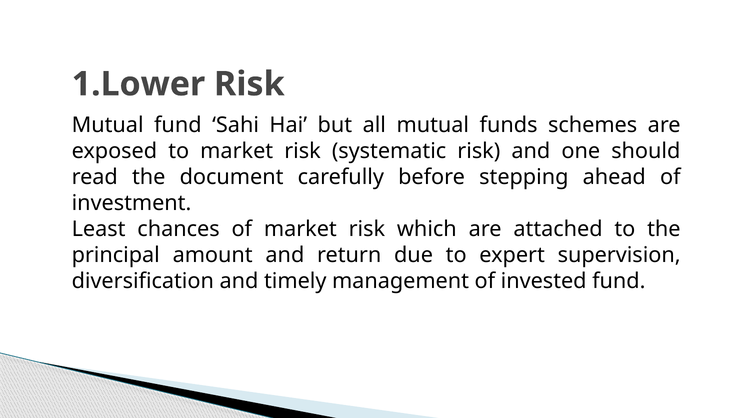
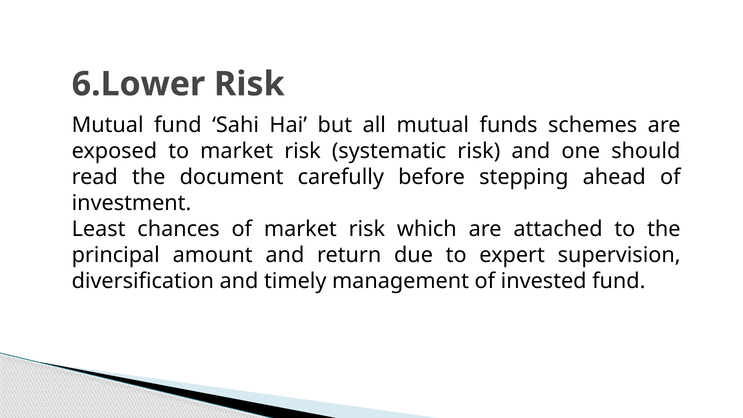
1.Lower: 1.Lower -> 6.Lower (138, 84)
